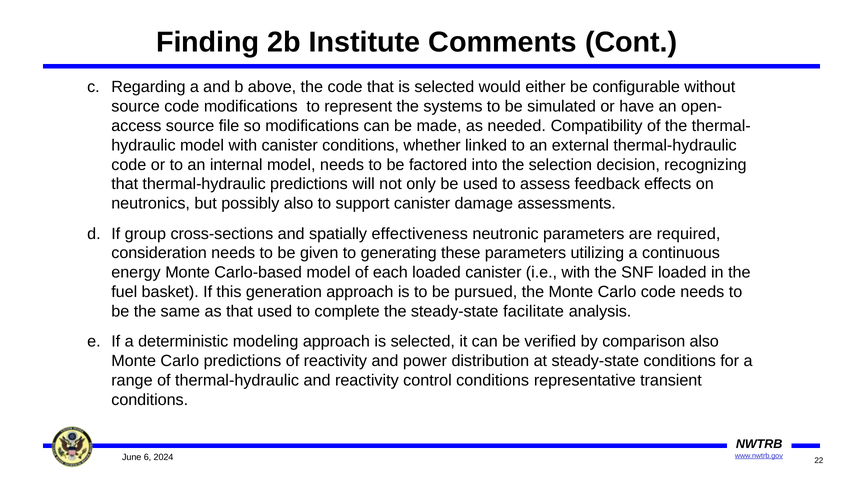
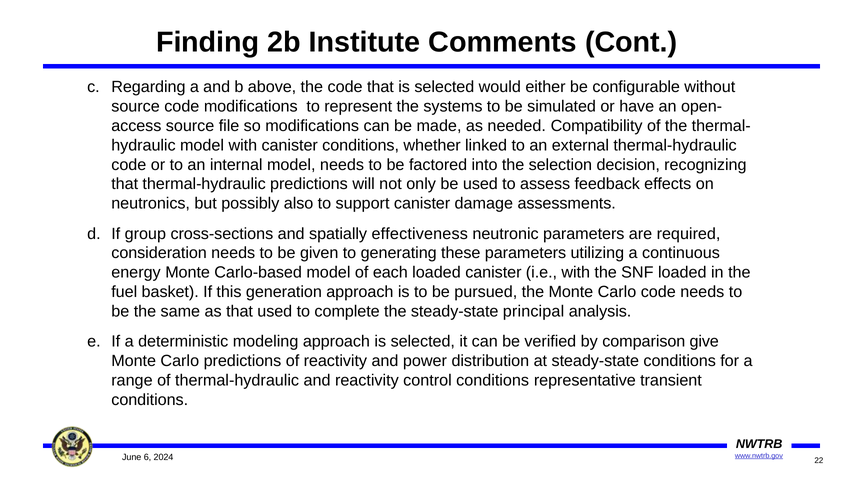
facilitate: facilitate -> principal (534, 312)
comparison also: also -> give (704, 342)
